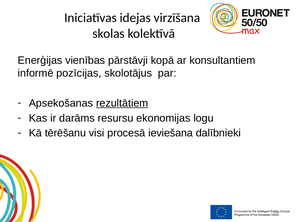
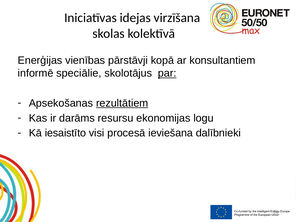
pozīcijas: pozīcijas -> speciālie (79, 73)
par underline: none -> present (167, 73)
tērēšanu: tērēšanu -> iesaistīto (65, 133)
